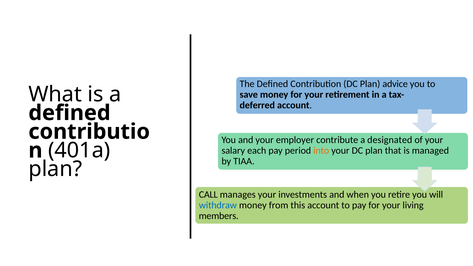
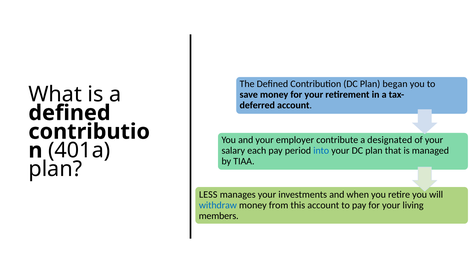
advice: advice -> began (395, 84)
into colour: orange -> blue (321, 151)
CALL: CALL -> LESS (208, 195)
